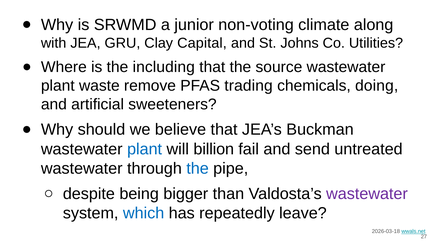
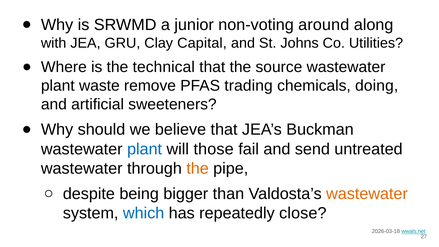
climate: climate -> around (324, 25)
including: including -> technical (164, 67)
billion: billion -> those (214, 149)
the colour: blue -> orange (198, 168)
wastewater colour: purple -> orange (367, 194)
leave: leave -> close (303, 213)
